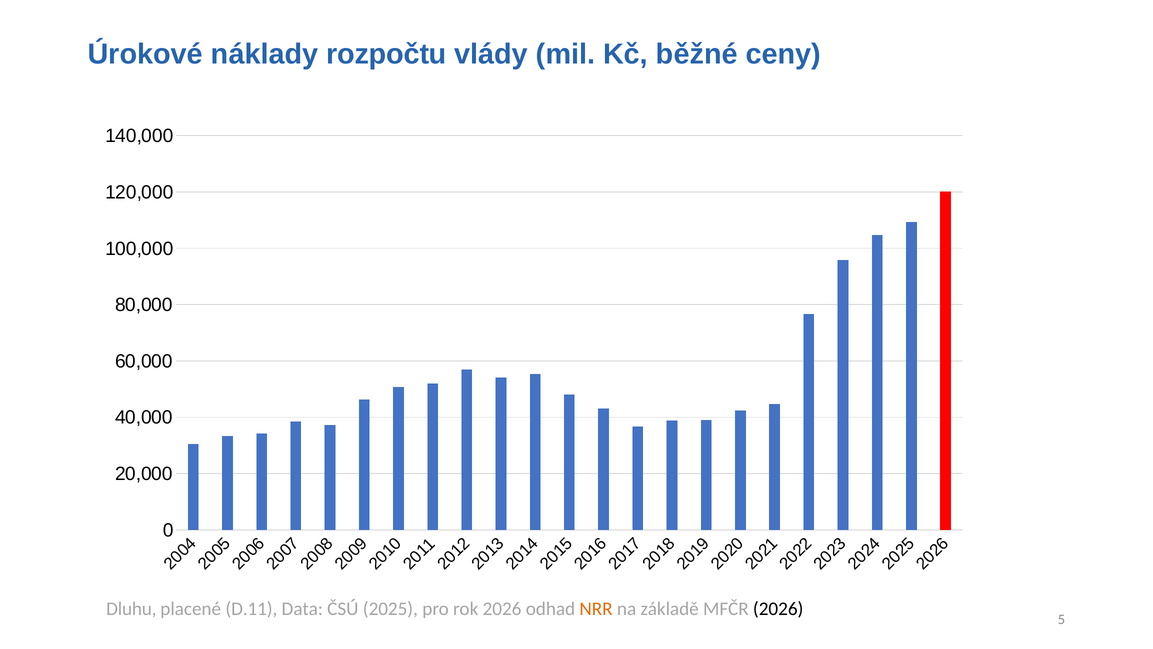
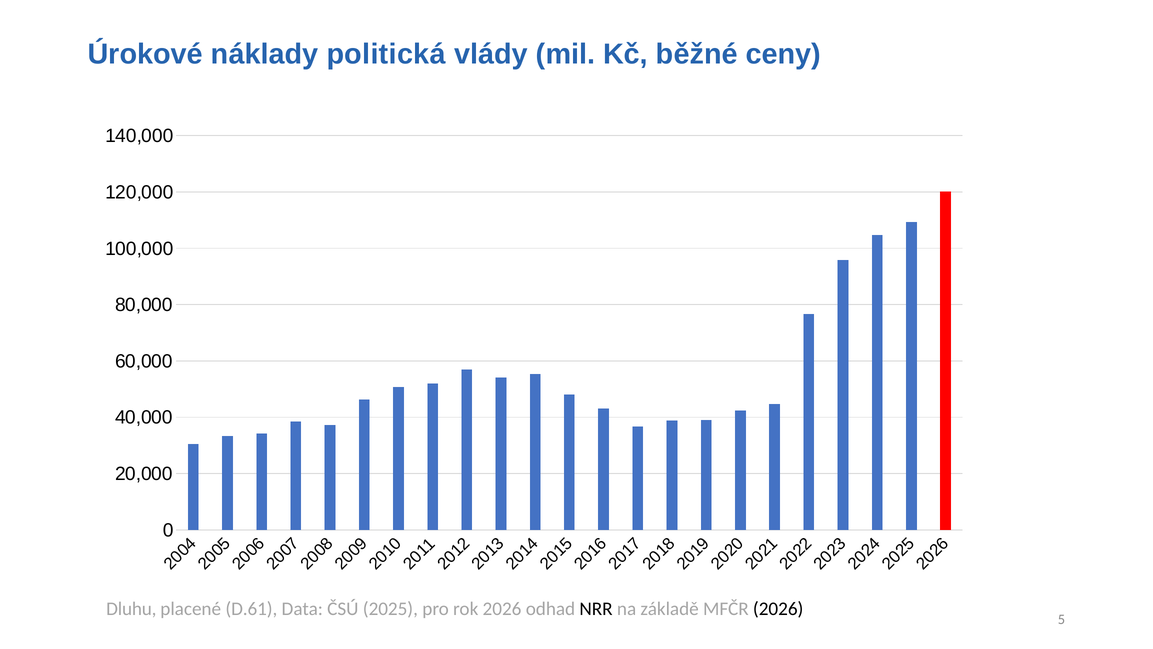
rozpočtu: rozpočtu -> politická (386, 54)
D.11: D.11 -> D.61 (251, 608)
NRR colour: orange -> black (596, 608)
